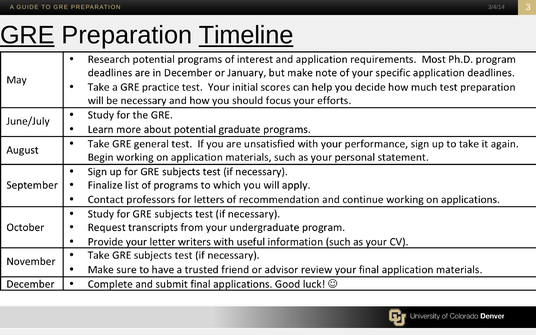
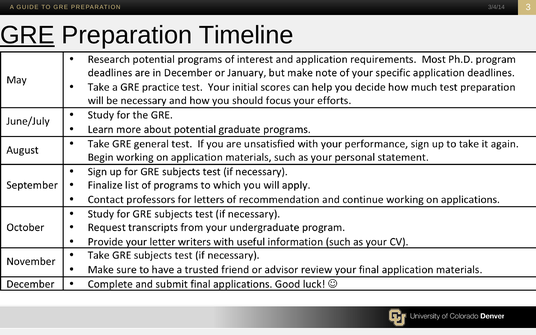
Timeline underline: present -> none (246, 35)
